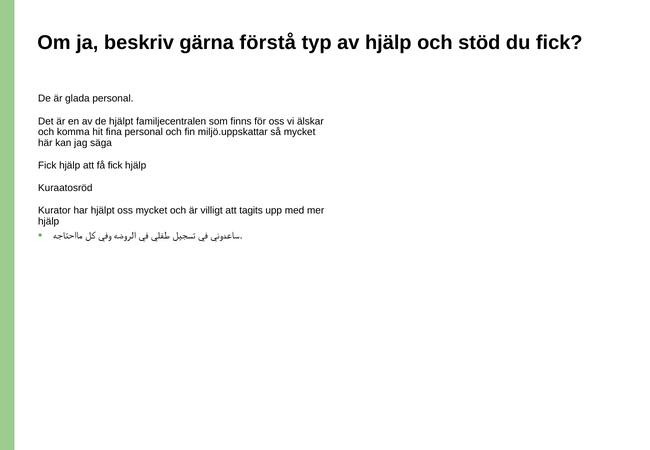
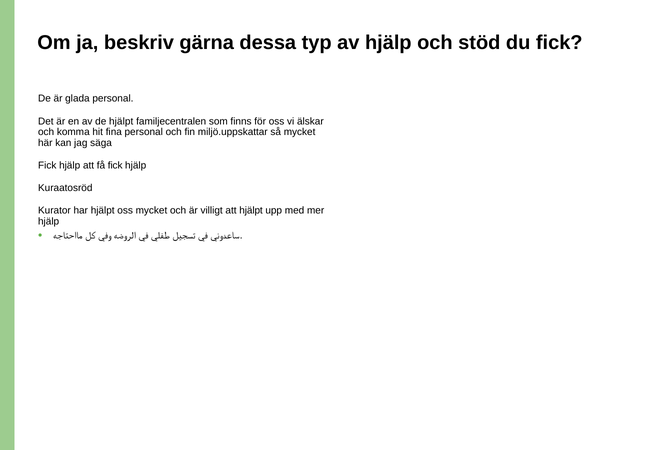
förstå: förstå -> dessa (268, 43)
att tagits: tagits -> hjälpt (251, 211)
